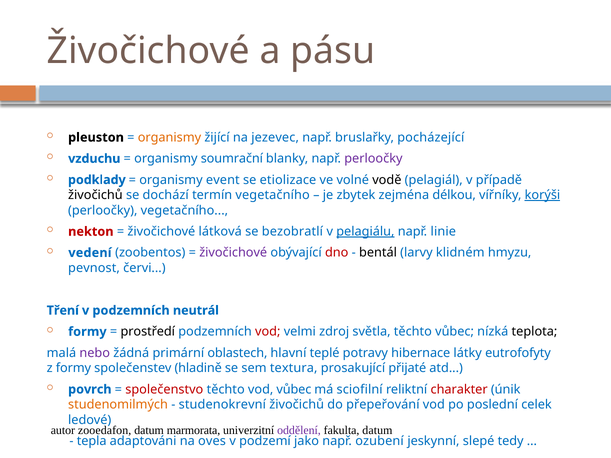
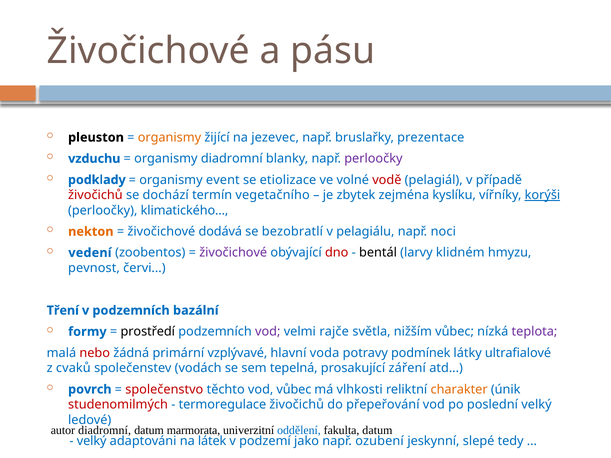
pocházející: pocházející -> prezentace (431, 138)
organismy soumrační: soumrační -> diadromní (232, 159)
vodě colour: black -> red (387, 180)
živočichů colour: black -> red (95, 195)
délkou: délkou -> kyslíku (454, 195)
perloočky vegetačního: vegetačního -> klimatického (185, 210)
nekton colour: red -> orange (91, 232)
látková: látková -> dodává (220, 232)
pelagiálu underline: present -> none (365, 232)
linie: linie -> noci (443, 232)
neutrál: neutrál -> bazální (196, 311)
vod colour: red -> purple (268, 332)
zdroj: zdroj -> rajče (334, 332)
světla těchto: těchto -> nižším (413, 332)
teplota colour: black -> purple (534, 332)
nebo colour: purple -> red (95, 353)
oblastech: oblastech -> vzplývavé (237, 353)
teplé: teplé -> voda (325, 353)
hibernace: hibernace -> podmínek (421, 353)
eutrofofyty: eutrofofyty -> ultrafialové (518, 353)
z formy: formy -> cvaků (73, 368)
hladině: hladině -> vodách (198, 368)
textura: textura -> tepelná (294, 368)
přijaté: přijaté -> záření (407, 368)
sciofilní: sciofilní -> vlhkosti (360, 390)
charakter colour: red -> orange (459, 390)
studenomilmých colour: orange -> red (118, 405)
studenokrevní: studenokrevní -> termoregulace (222, 405)
poslední celek: celek -> velký (536, 405)
autor zooedafon: zooedafon -> diadromní (105, 430)
oddělení colour: purple -> blue (299, 430)
tepla: tepla -> velký (92, 441)
oves: oves -> látek (212, 441)
